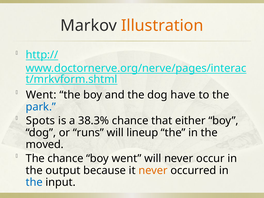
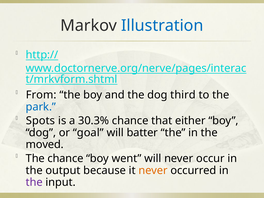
Illustration colour: orange -> blue (162, 26)
Went: Went -> From (41, 95)
have: have -> third (183, 95)
38.3%: 38.3% -> 30.3% (94, 121)
runs: runs -> goal (88, 133)
lineup: lineup -> batter (142, 133)
the colour: blue -> purple (34, 182)
